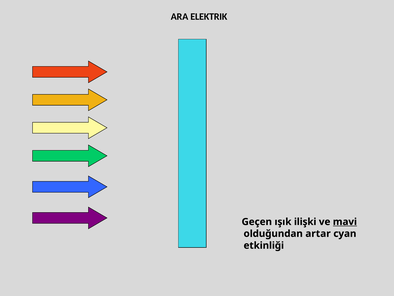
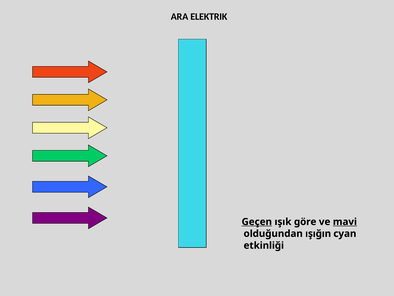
Geçen underline: none -> present (257, 221)
ilişki: ilişki -> göre (305, 221)
artar: artar -> ışığın (318, 233)
